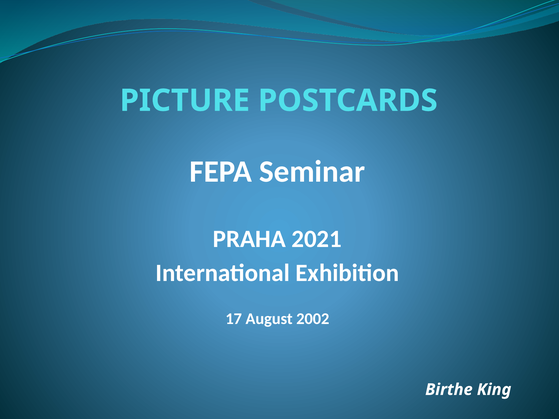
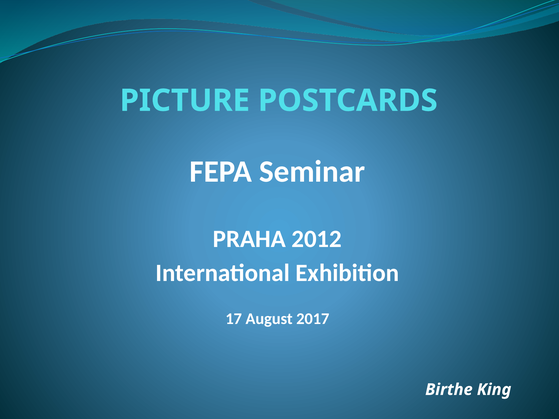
2021: 2021 -> 2012 (317, 239)
2002: 2002 -> 2017 (313, 319)
